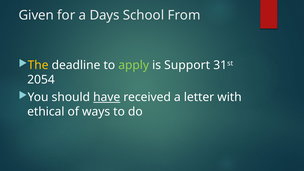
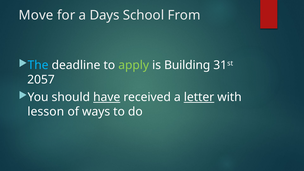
Given: Given -> Move (36, 15)
The colour: yellow -> light blue (38, 65)
Support: Support -> Building (187, 65)
2054: 2054 -> 2057 (41, 80)
letter underline: none -> present (199, 97)
ethical: ethical -> lesson (46, 112)
